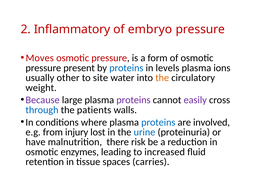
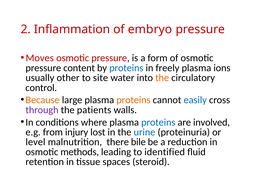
Inflammatory: Inflammatory -> Inflammation (72, 29)
present: present -> content (79, 68)
levels: levels -> freely (167, 68)
weight: weight -> control (41, 88)
Because colour: purple -> orange (43, 100)
proteins colour: purple -> orange (133, 100)
easily colour: purple -> blue (195, 100)
through colour: blue -> purple (42, 110)
have: have -> level (35, 142)
risk: risk -> bile (138, 142)
enzymes: enzymes -> methods (80, 152)
increased: increased -> identified (165, 152)
carries: carries -> steroid (151, 162)
